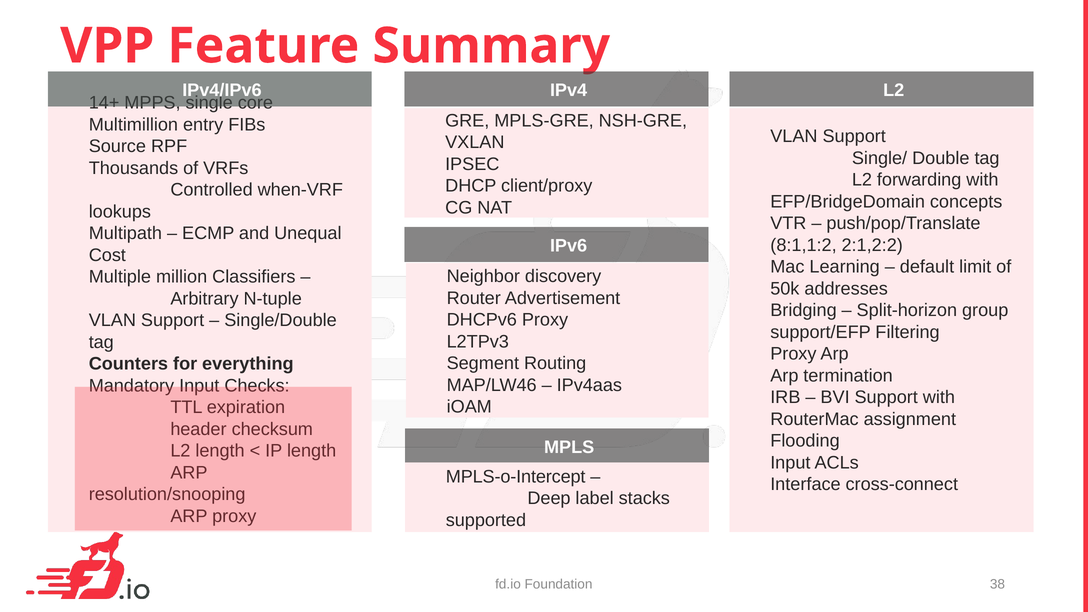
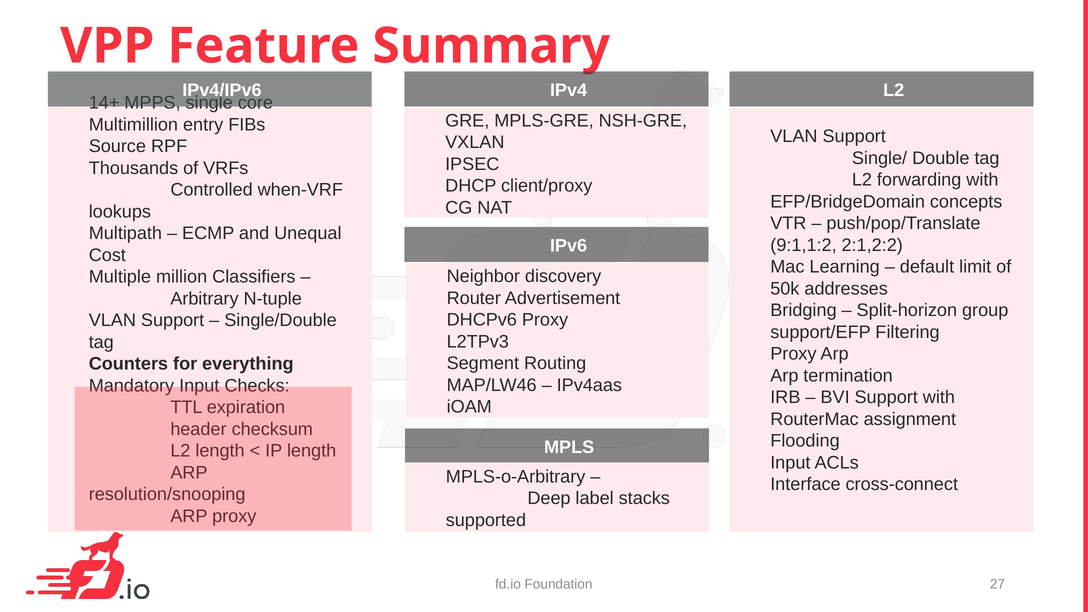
8:1,1:2: 8:1,1:2 -> 9:1,1:2 (804, 245)
MPLS-o-Intercept: MPLS-o-Intercept -> MPLS-o-Arbitrary (516, 477)
38: 38 -> 27 (997, 584)
